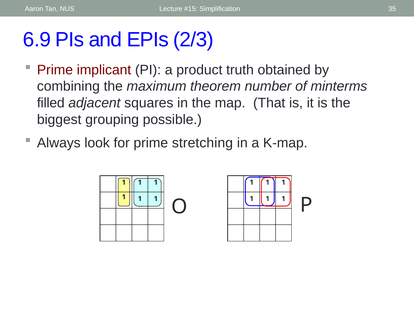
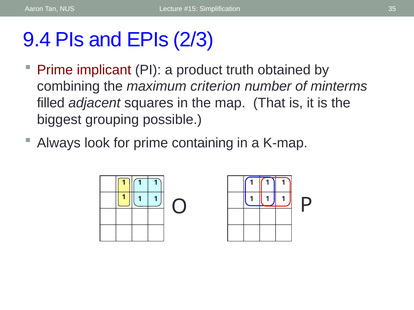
6.9: 6.9 -> 9.4 (37, 40)
theorem: theorem -> criterion (215, 87)
stretching: stretching -> containing (203, 143)
